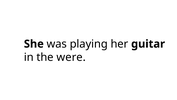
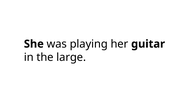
were: were -> large (71, 57)
